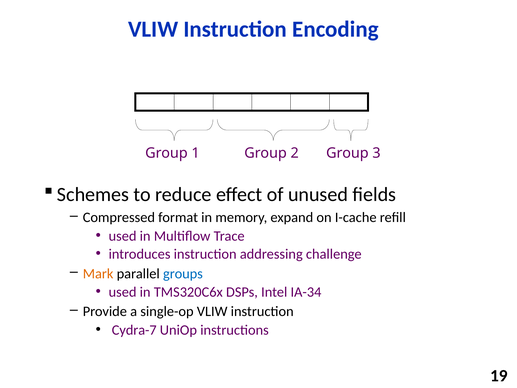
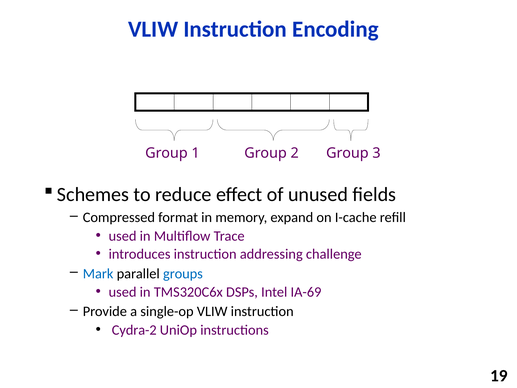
Mark colour: orange -> blue (98, 273)
IA-34: IA-34 -> IA-69 (306, 292)
Cydra-7: Cydra-7 -> Cydra-2 (134, 330)
